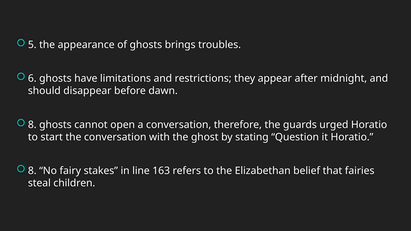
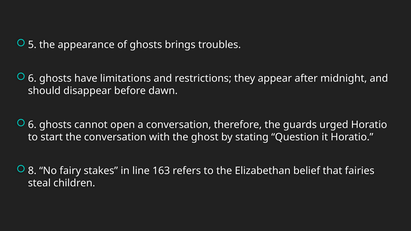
8: 8 -> 6 (32, 125)
